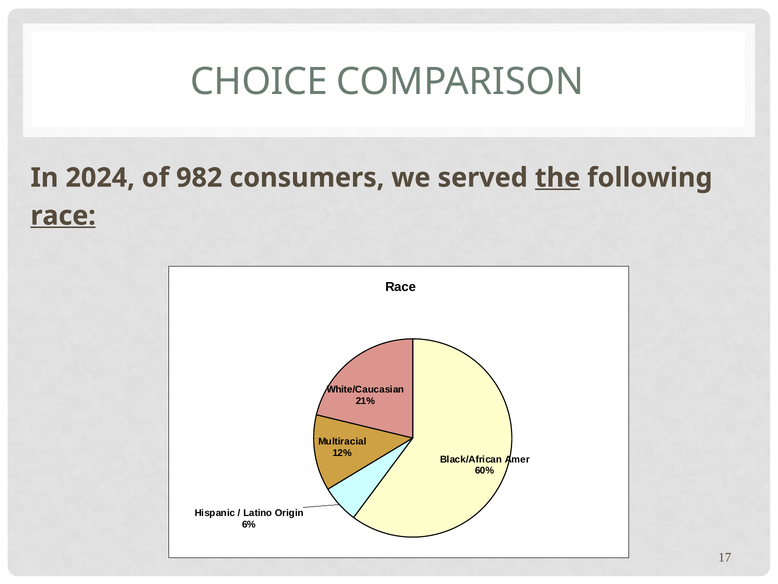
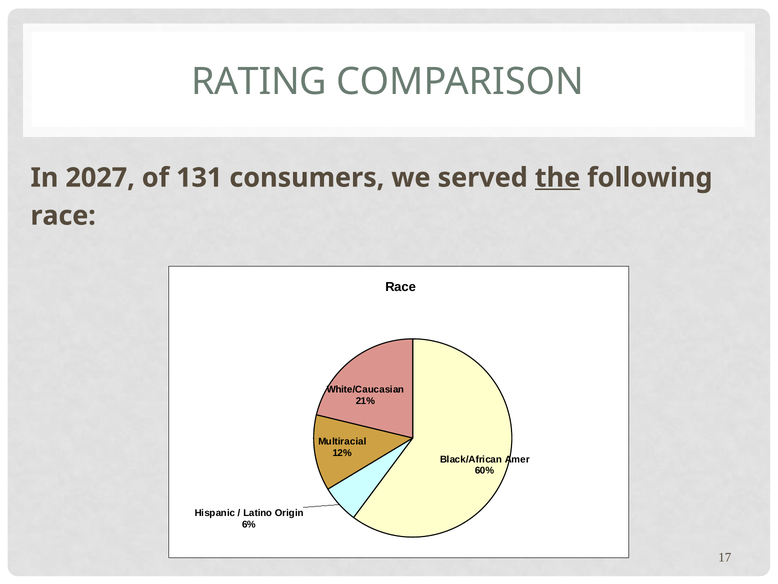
CHOICE: CHOICE -> RATING (259, 82)
2024: 2024 -> 2027 (100, 178)
982: 982 -> 131 (199, 178)
race underline: present -> none (63, 216)
